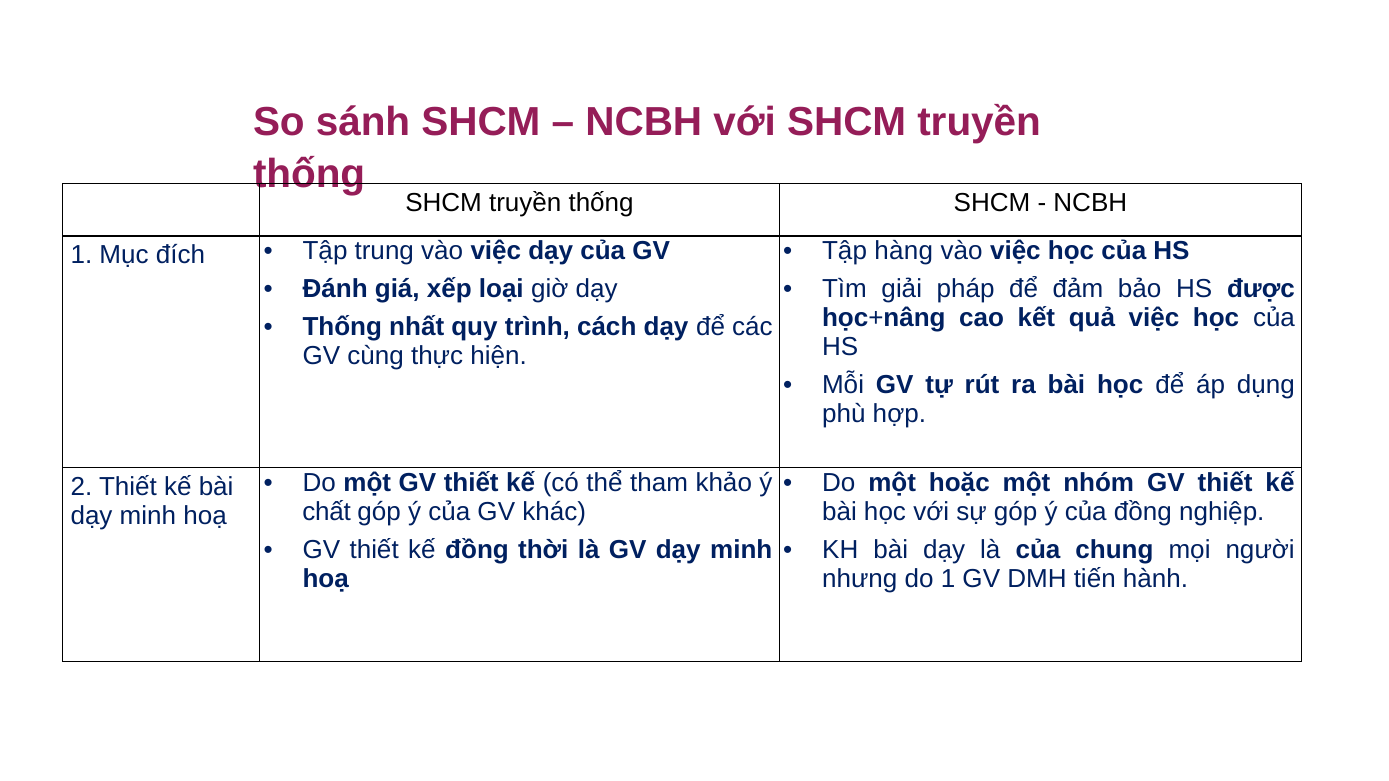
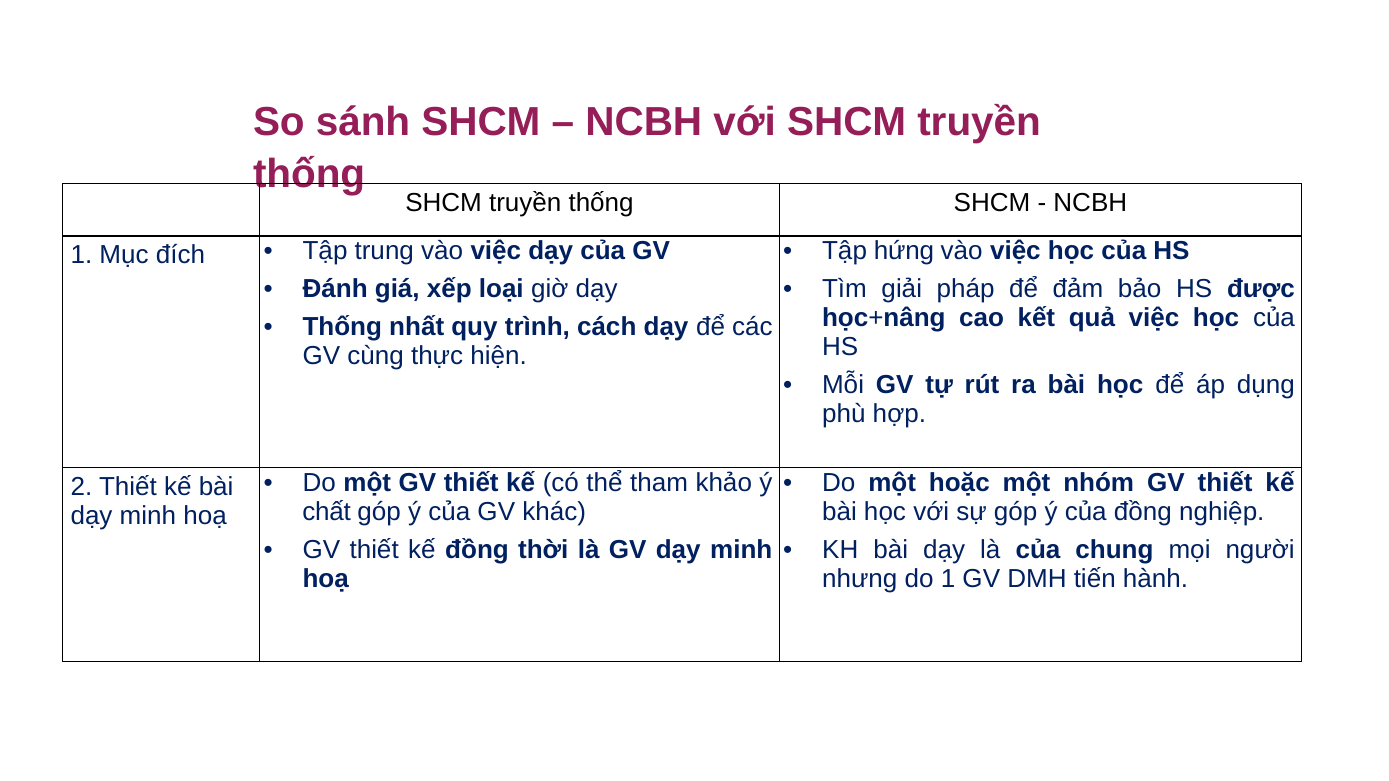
hàng: hàng -> hứng (904, 251)
